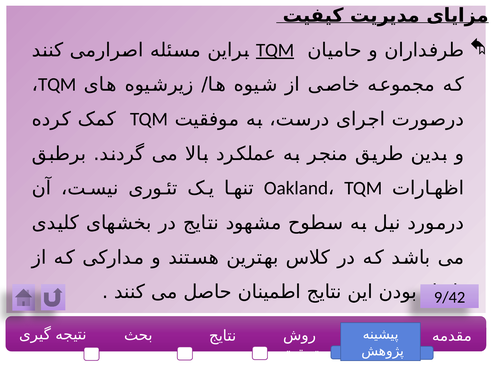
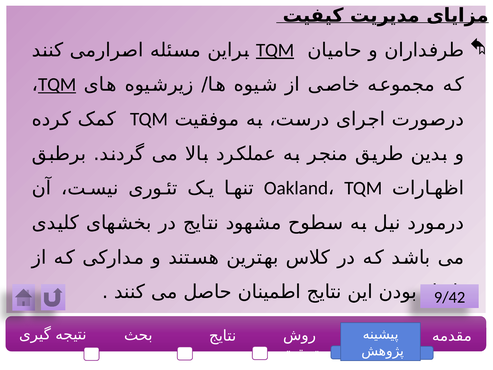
TQM underline: none -> present (57, 85)
